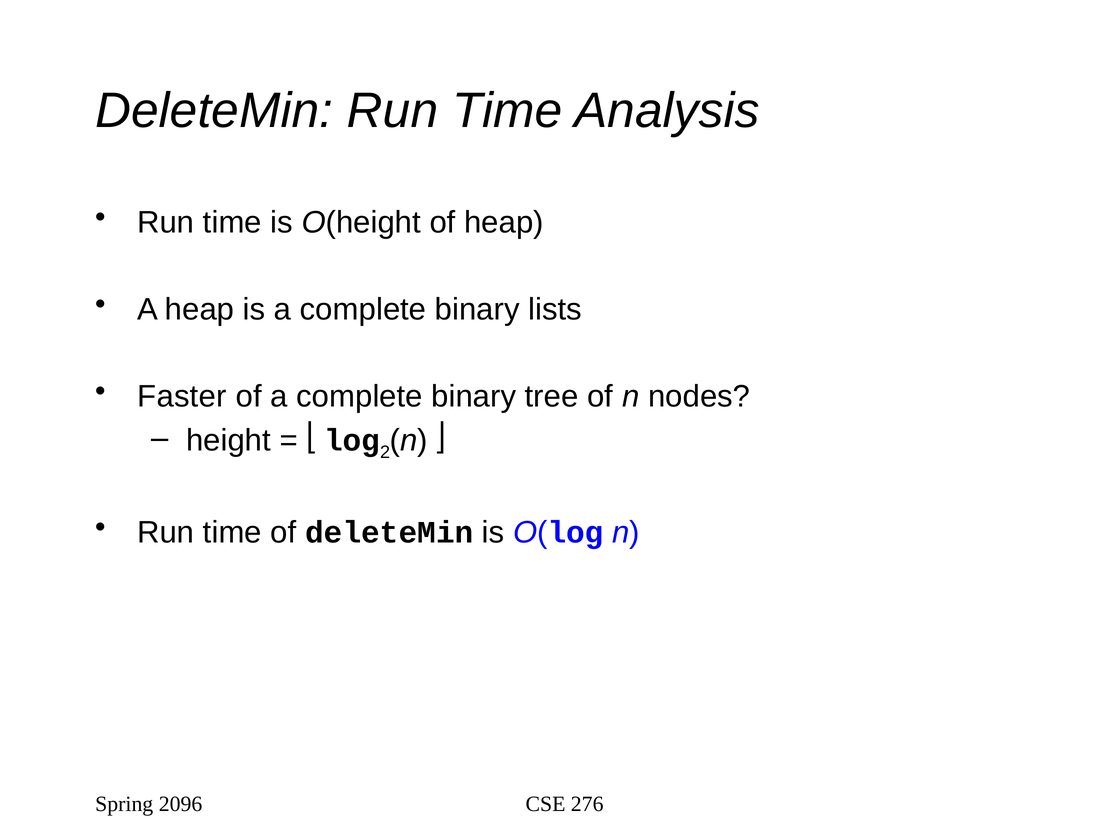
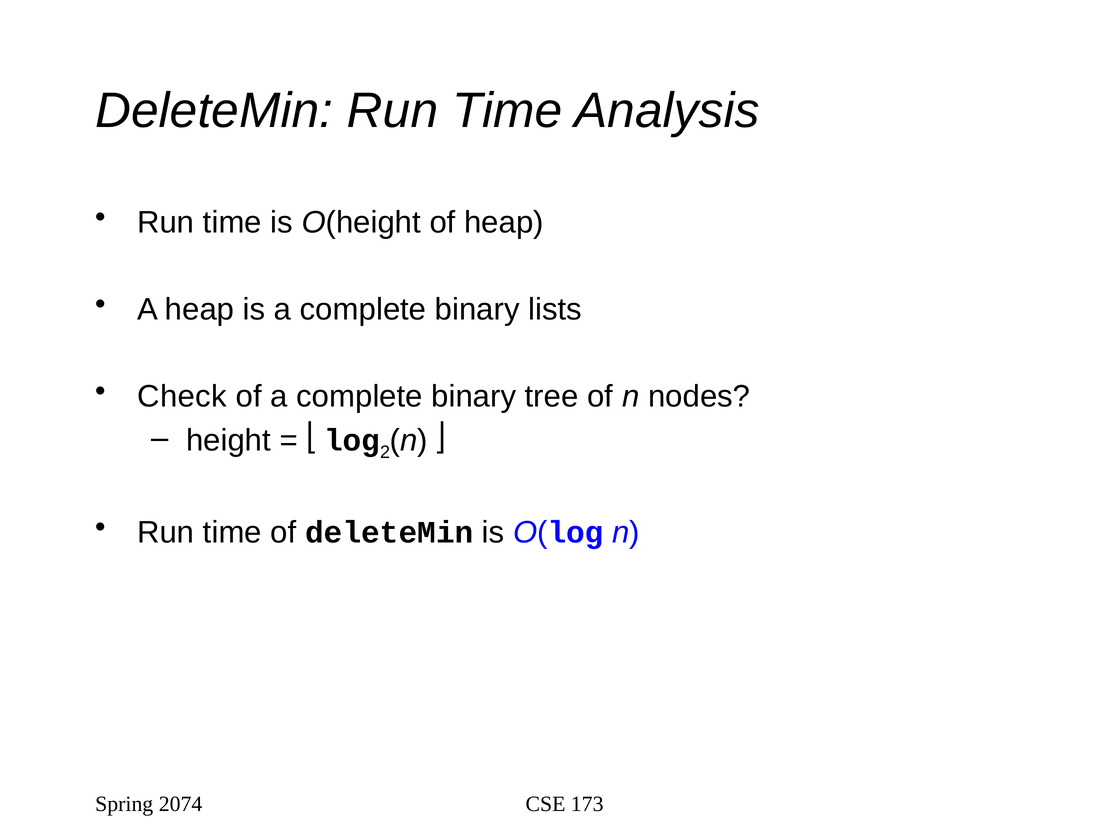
Faster: Faster -> Check (182, 397)
2096: 2096 -> 2074 (181, 804)
276: 276 -> 173 (587, 804)
